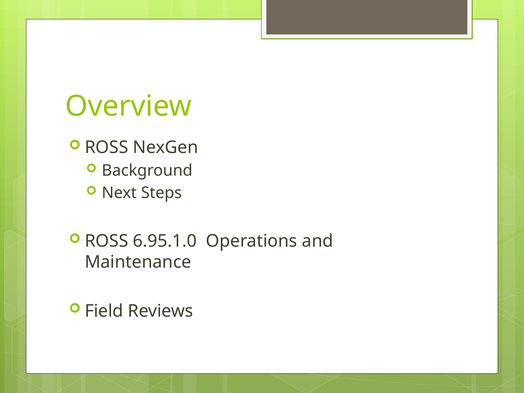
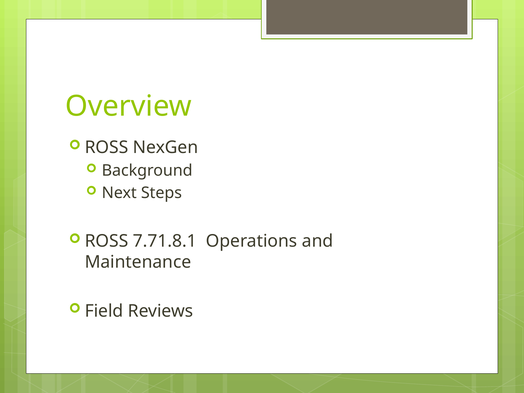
6.95.1.0: 6.95.1.0 -> 7.71.8.1 (165, 241)
